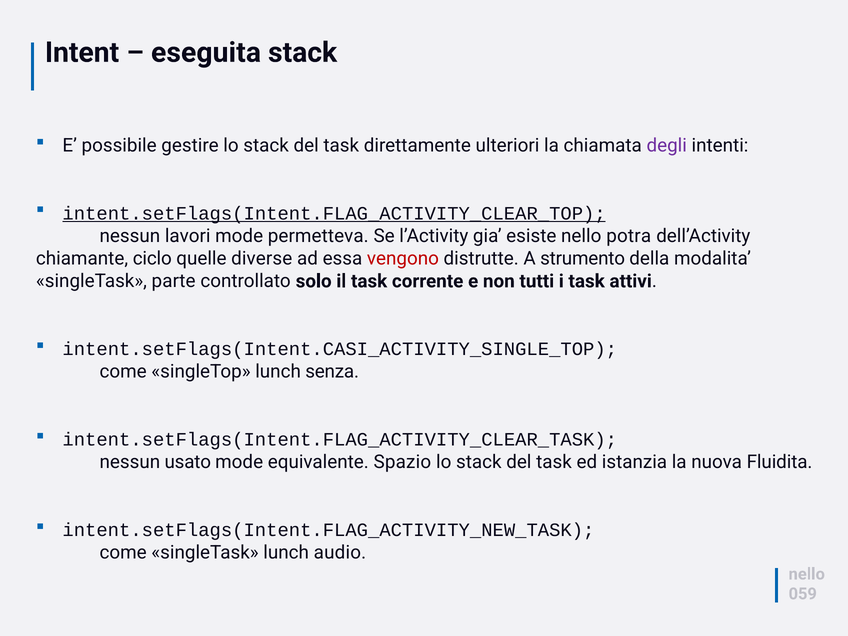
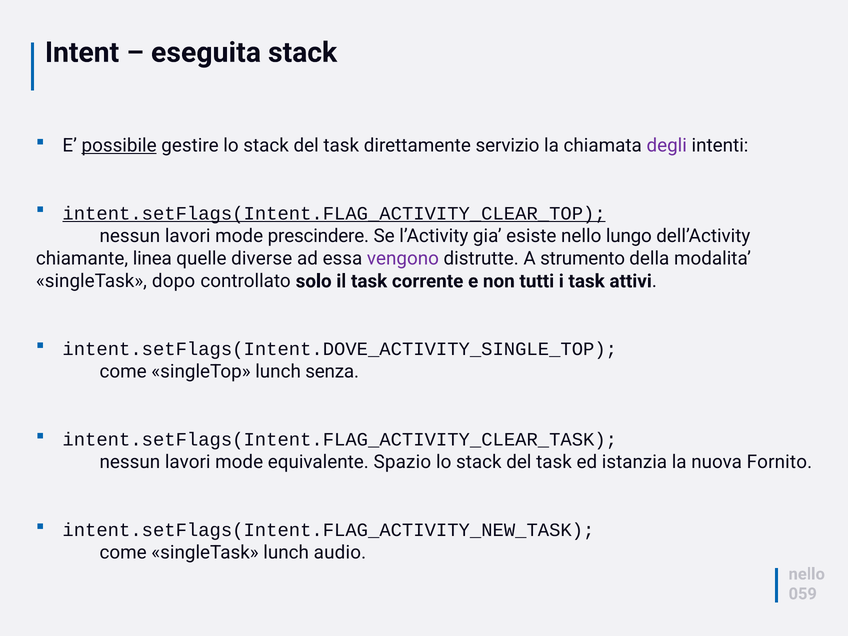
possibile underline: none -> present (119, 145)
ulteriori: ulteriori -> servizio (507, 145)
permetteva: permetteva -> prescindere (318, 236)
potra: potra -> lungo (629, 236)
ciclo: ciclo -> linea (152, 259)
vengono colour: red -> purple (403, 259)
parte: parte -> dopo (174, 281)
intent.setFlags(Intent.CASI_ACTIVITY_SINGLE_TOP: intent.setFlags(Intent.CASI_ACTIVITY_SINGLE_TOP -> intent.setFlags(Intent.DOVE_ACTIVITY_SINGLE_TOP (340, 349)
usato: usato -> lavori (188, 462)
Fluidita: Fluidita -> Fornito (779, 462)
